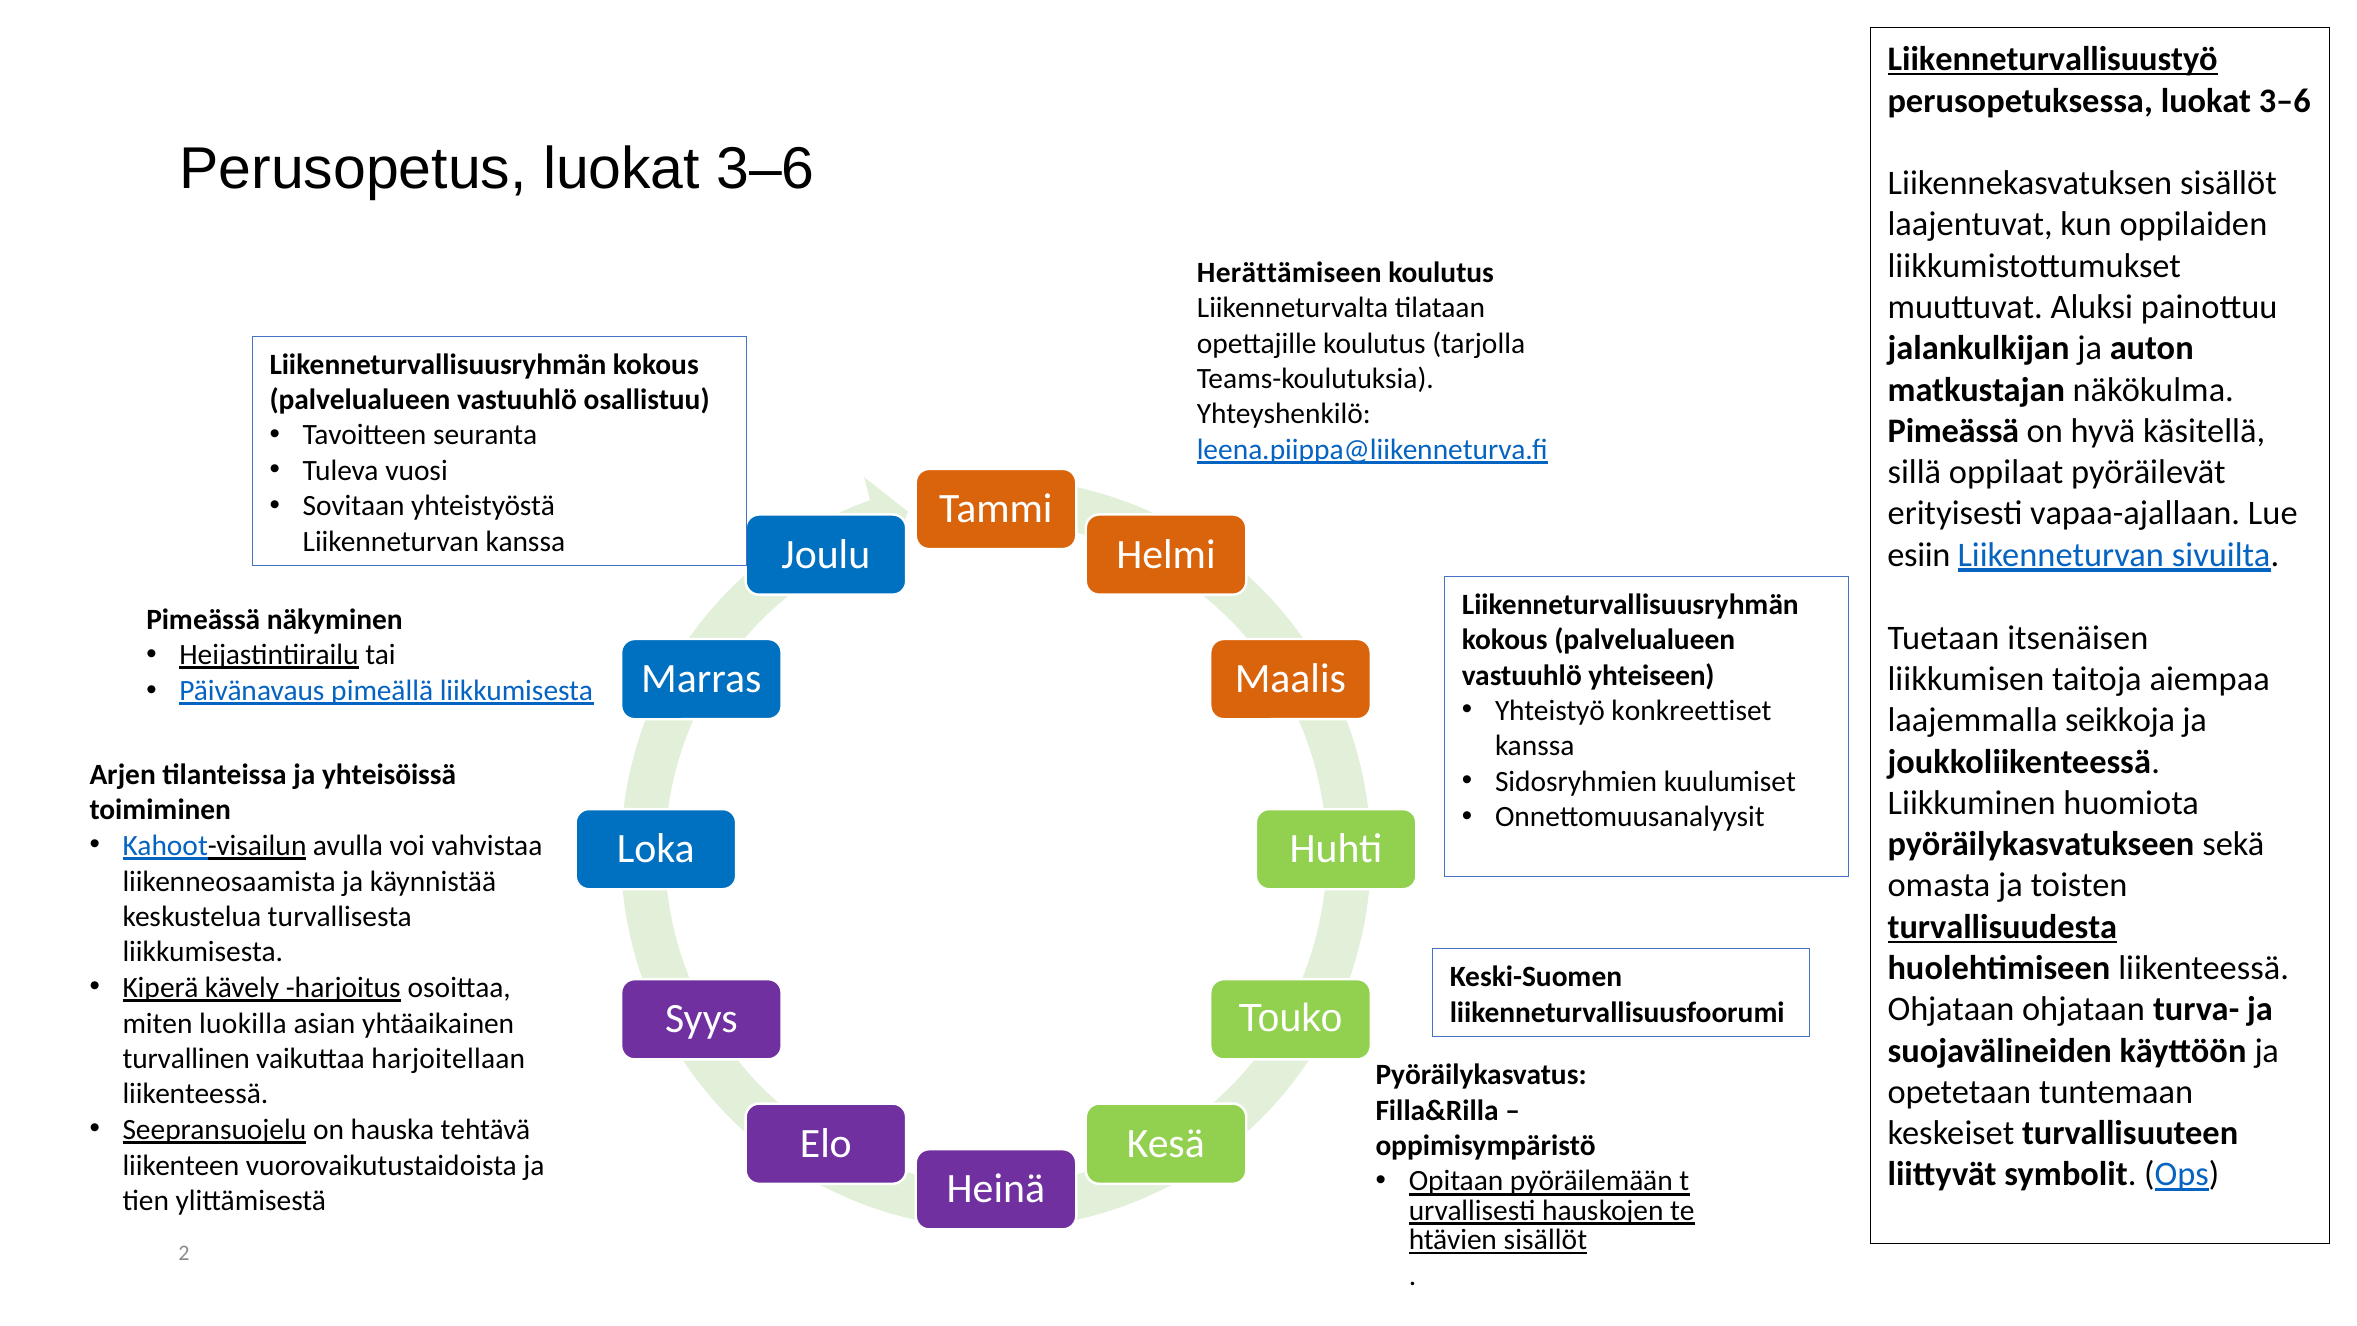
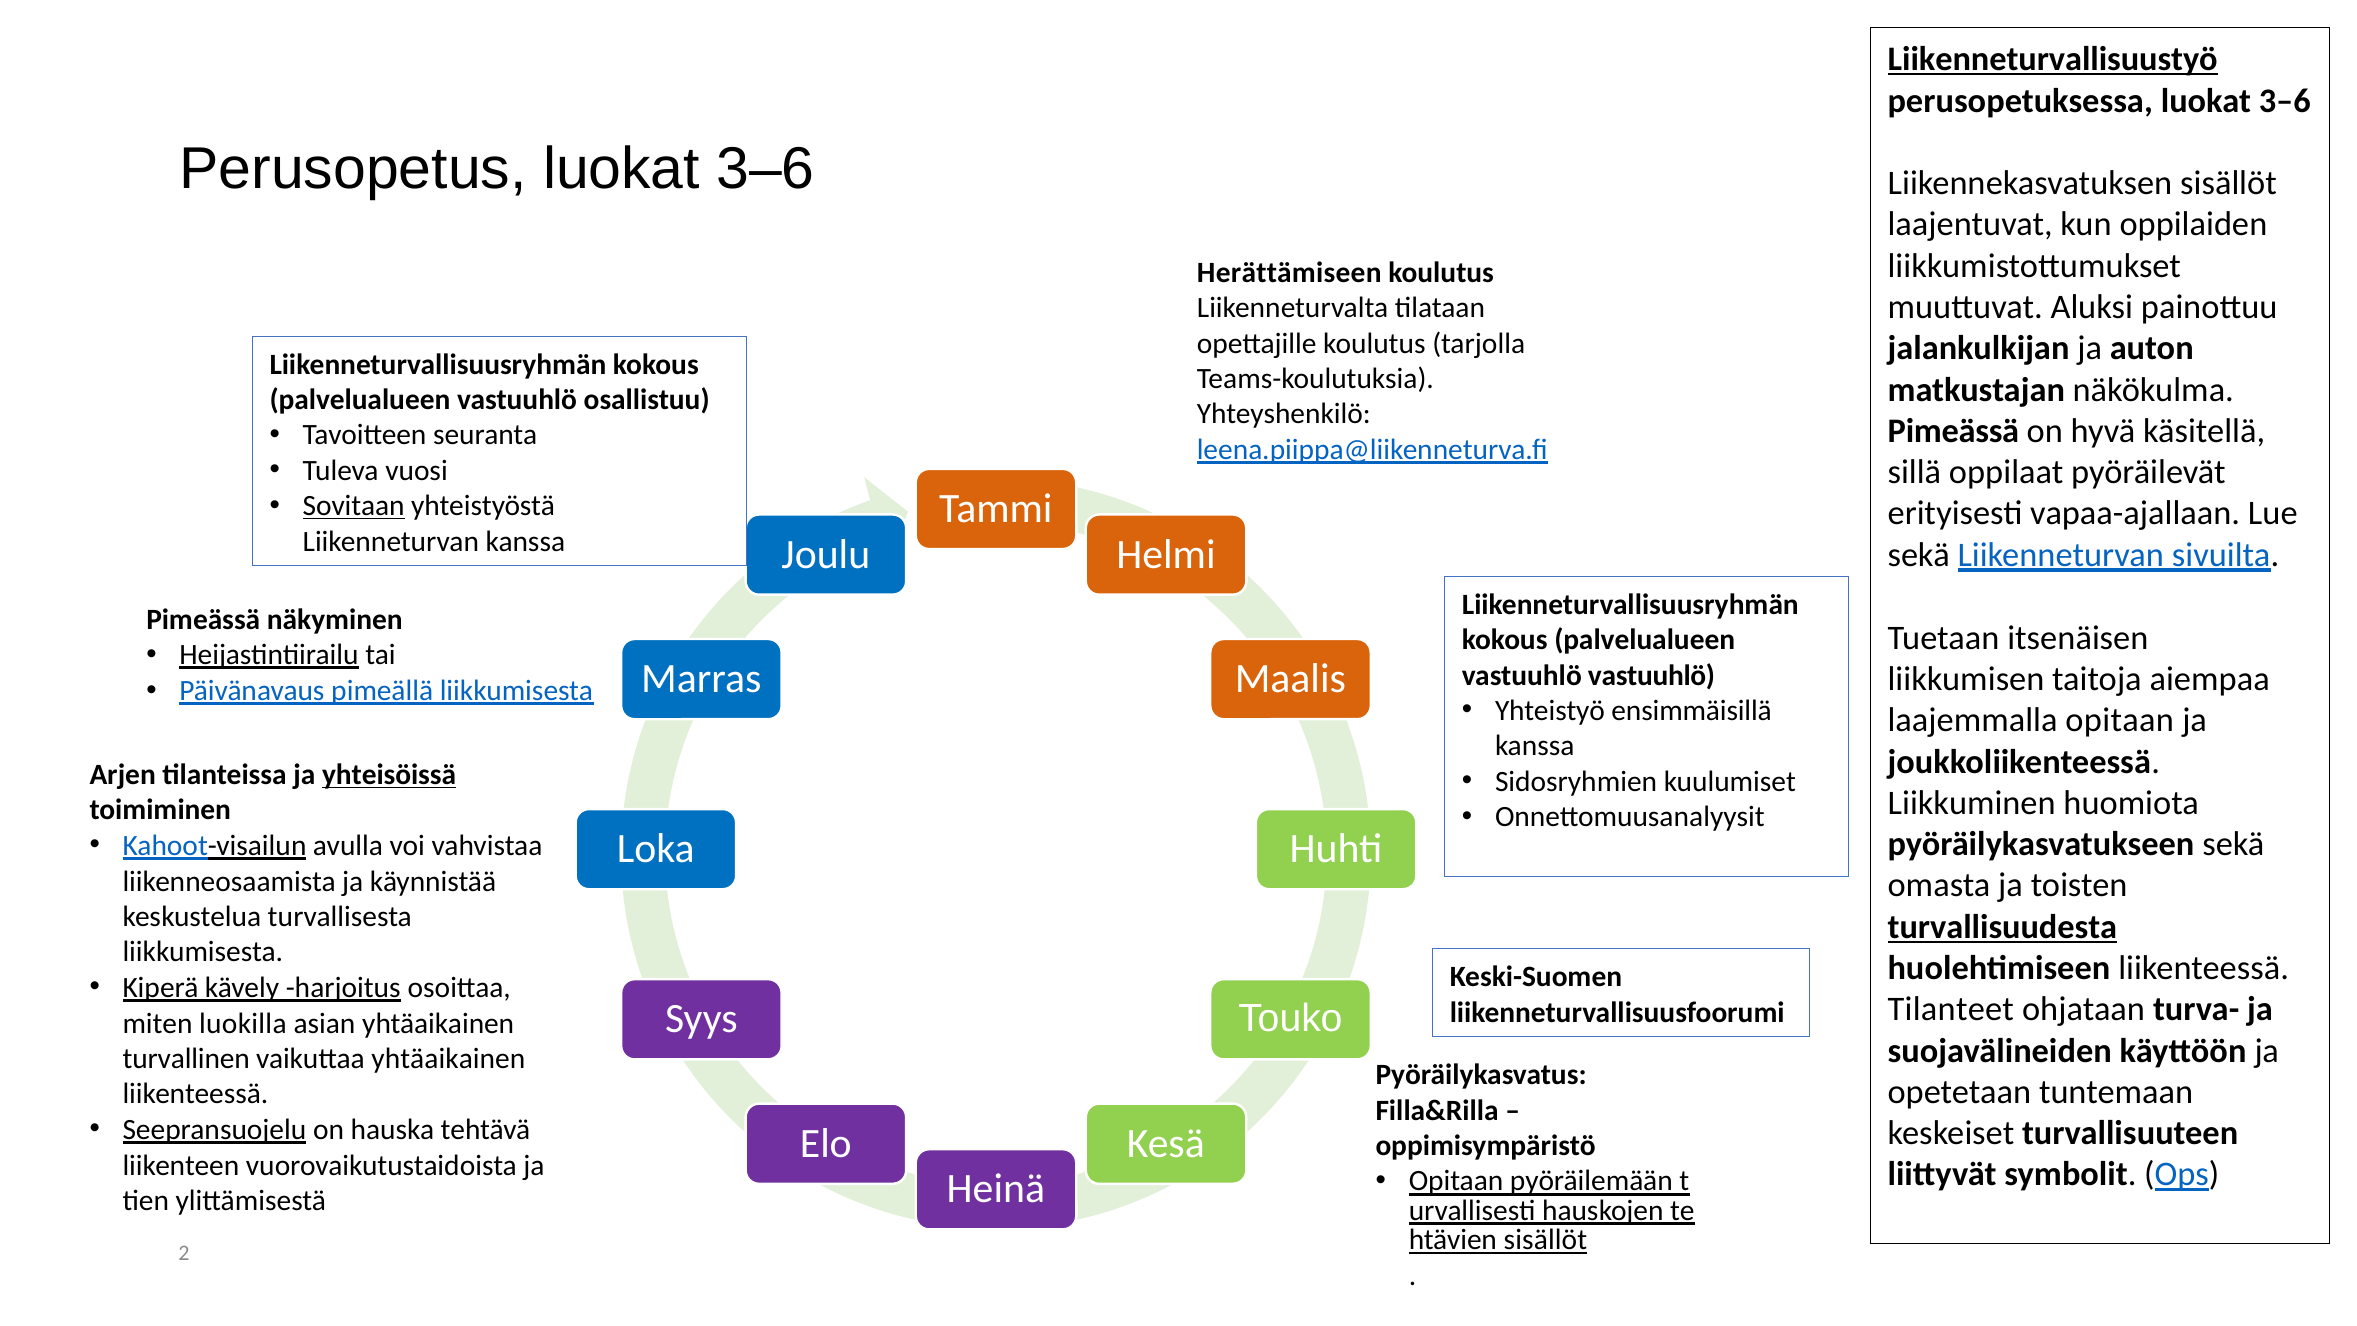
Sovitaan underline: none -> present (354, 506)
esiin: esiin -> sekä (1919, 555)
vastuuhlö yhteiseen: yhteiseen -> vastuuhlö (1652, 675)
konkreettiset: konkreettiset -> ensimmäisillä (1692, 711)
laajemmalla seikkoja: seikkoja -> opitaan (2120, 720)
yhteisöissä underline: none -> present (389, 775)
Ohjataan: Ohjataan -> Tilanteet (1951, 1009)
vaikuttaa harjoitellaan: harjoitellaan -> yhtäaikainen (448, 1059)
